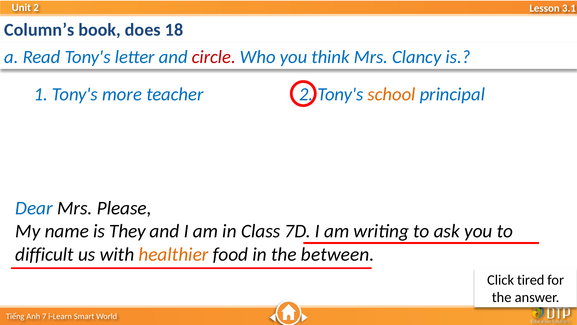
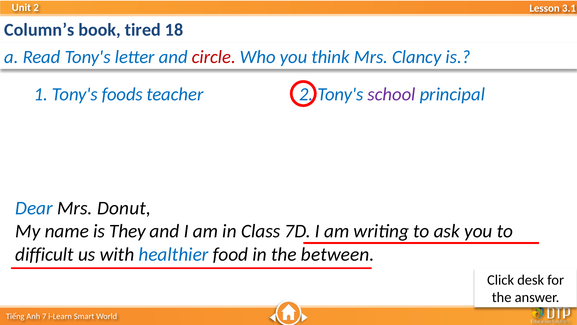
does: does -> tired (143, 30)
more: more -> foods (122, 94)
school colour: orange -> purple (392, 94)
Please: Please -> Donut (124, 208)
healthier colour: orange -> blue (174, 254)
tired: tired -> desk (531, 280)
